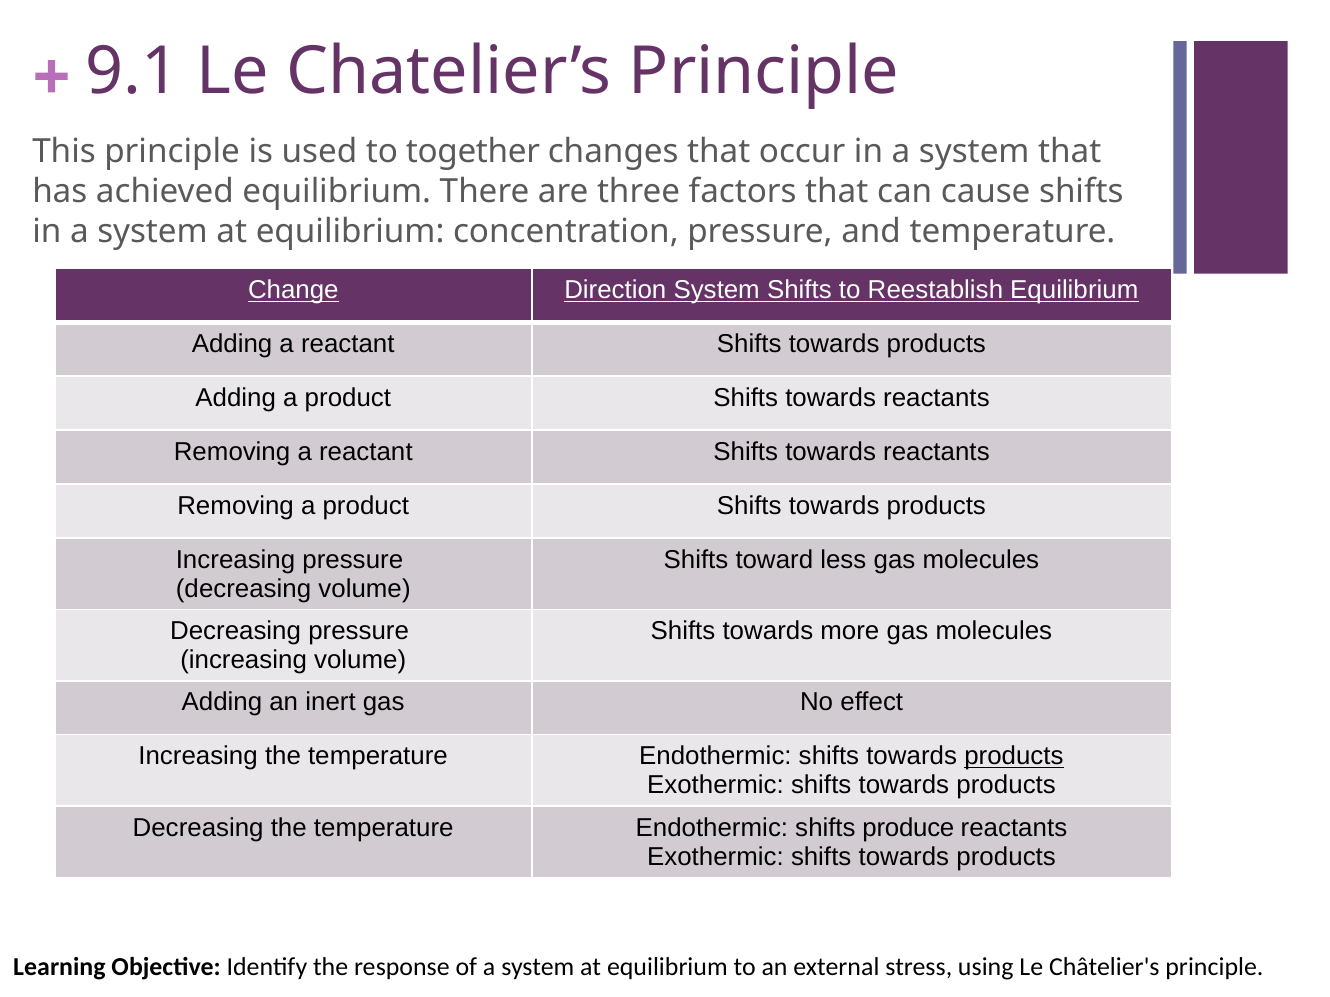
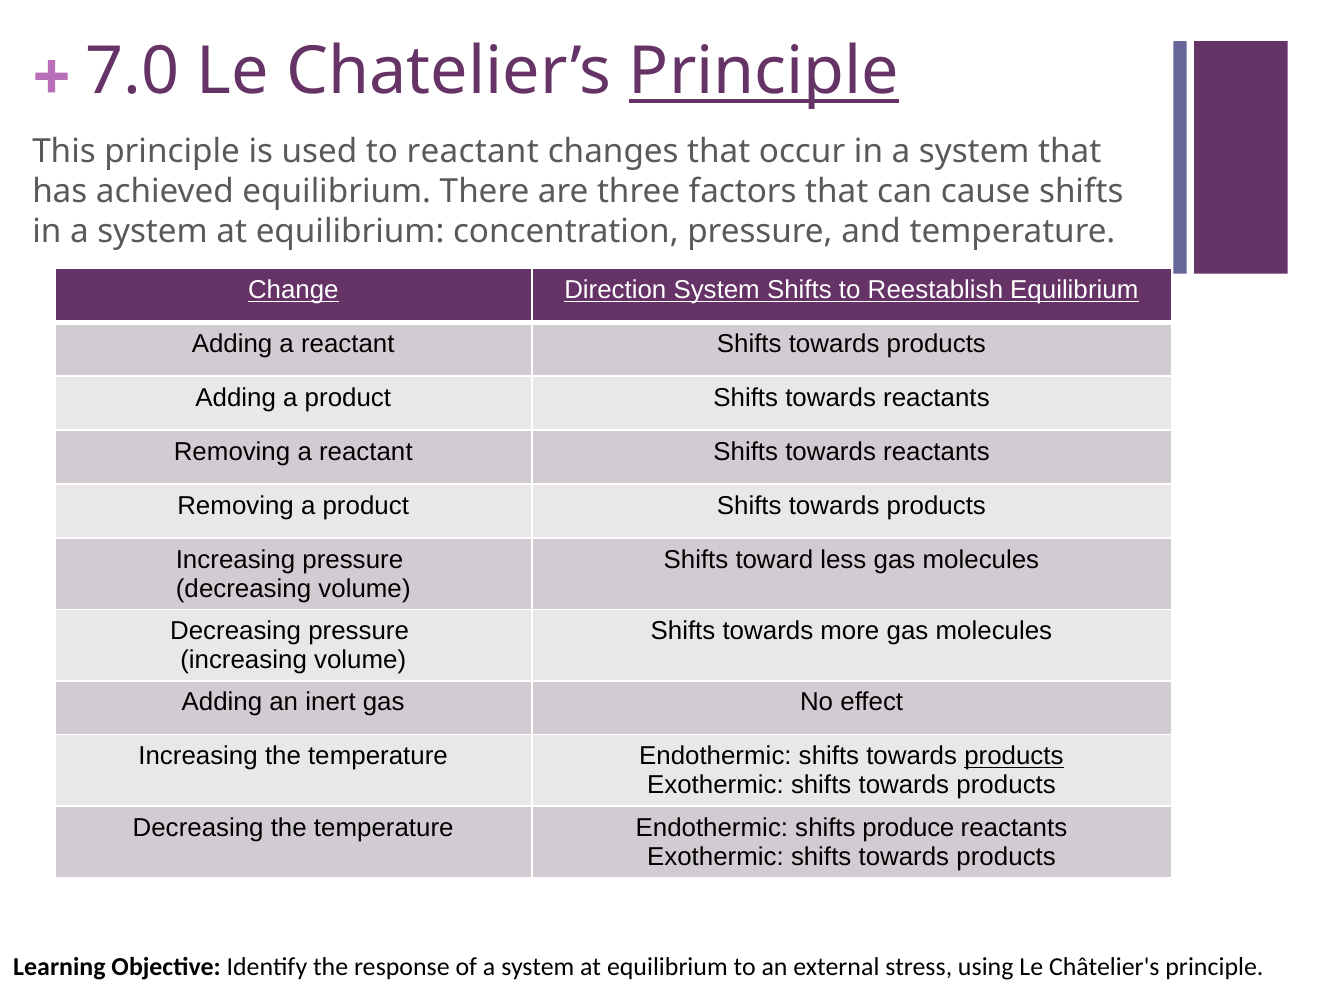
9.1: 9.1 -> 7.0 (133, 72)
Principle underline: none -> present (764, 72)
to together: together -> reactant (473, 152)
